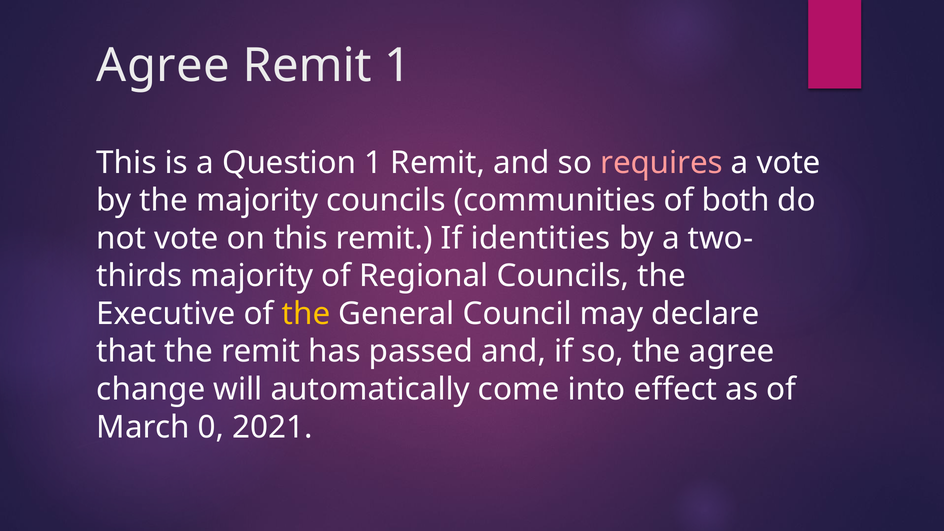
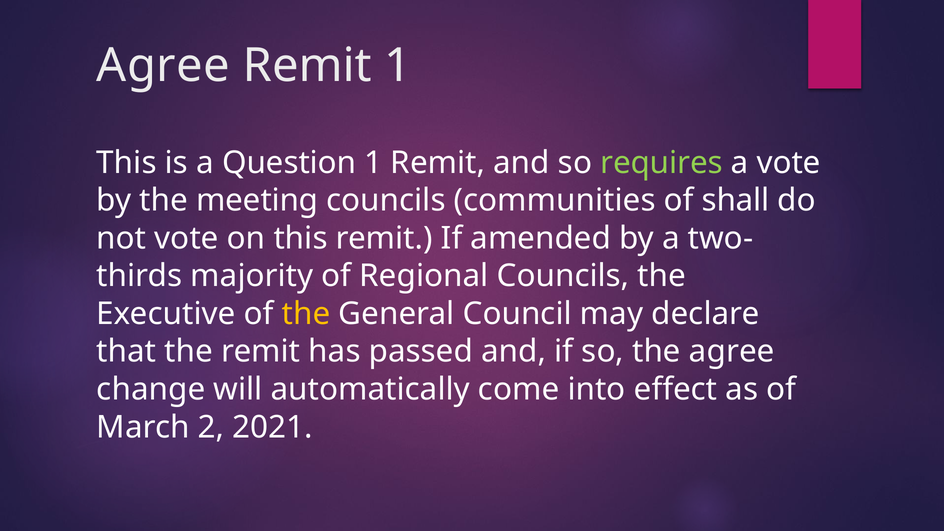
requires colour: pink -> light green (661, 163)
the majority: majority -> meeting (257, 201)
both: both -> shall (736, 201)
identities: identities -> amended (541, 238)
0: 0 -> 2 (211, 427)
